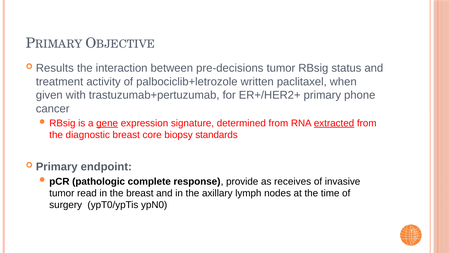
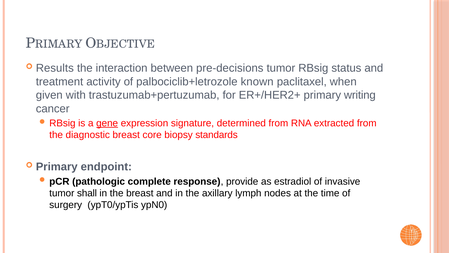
written: written -> known (257, 82)
phone: phone -> writing (360, 95)
extracted underline: present -> none (334, 123)
receives: receives -> estradiol (293, 181)
read: read -> shall (87, 193)
